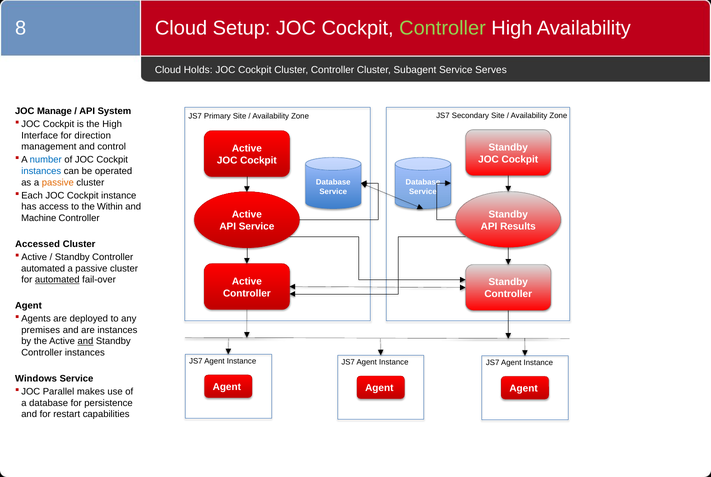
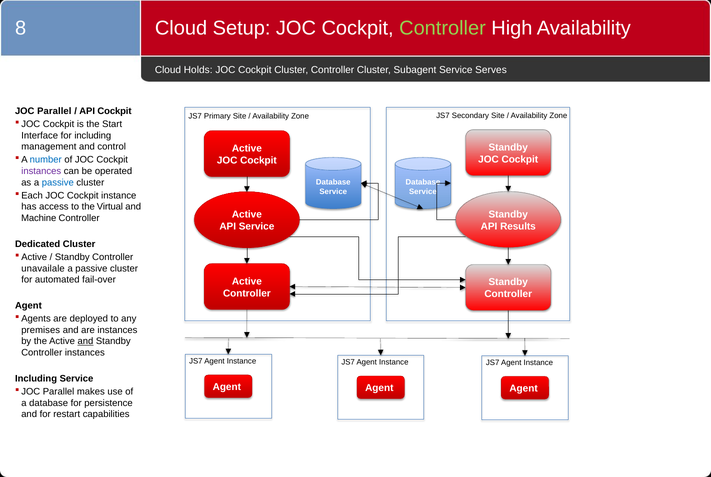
JOC Manage: Manage -> Parallel (54, 111)
API System: System -> Cockpit (115, 111)
the High: High -> Start (112, 124)
for direction: direction -> including (93, 136)
instances colour: blue -> purple (41, 171)
passive colour: orange -> blue (58, 183)
Within: Within -> Virtual (110, 207)
Accessed: Accessed -> Dedicated (38, 244)
automated: automated -> unavailale (43, 269)
automated underline: present -> none (57, 280)
Windows: Windows -> Including (36, 379)
